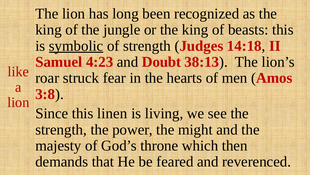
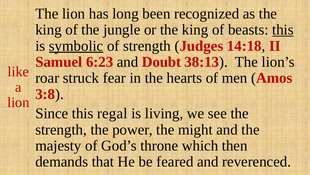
this underline: none -> present (283, 30)
4:23: 4:23 -> 6:23 (100, 62)
linen: linen -> regal (112, 113)
